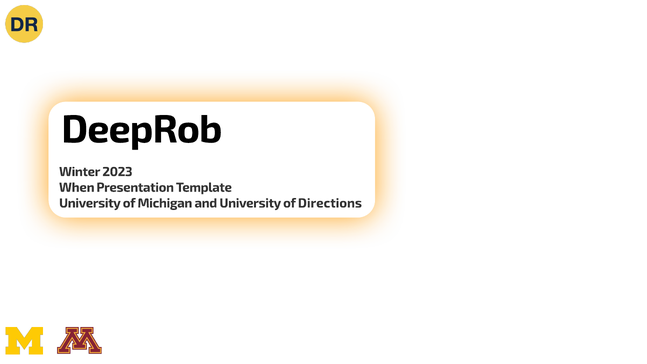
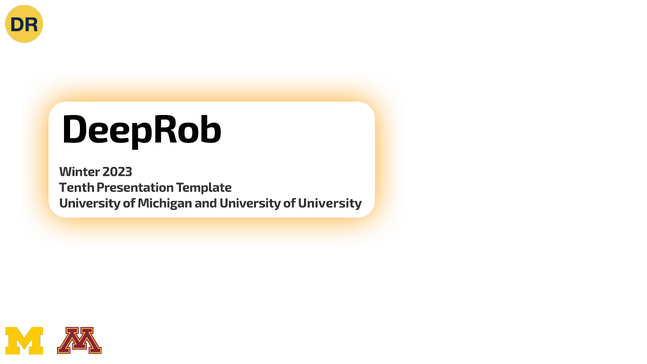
When: When -> Tenth (77, 187)
of Directions: Directions -> University (330, 203)
